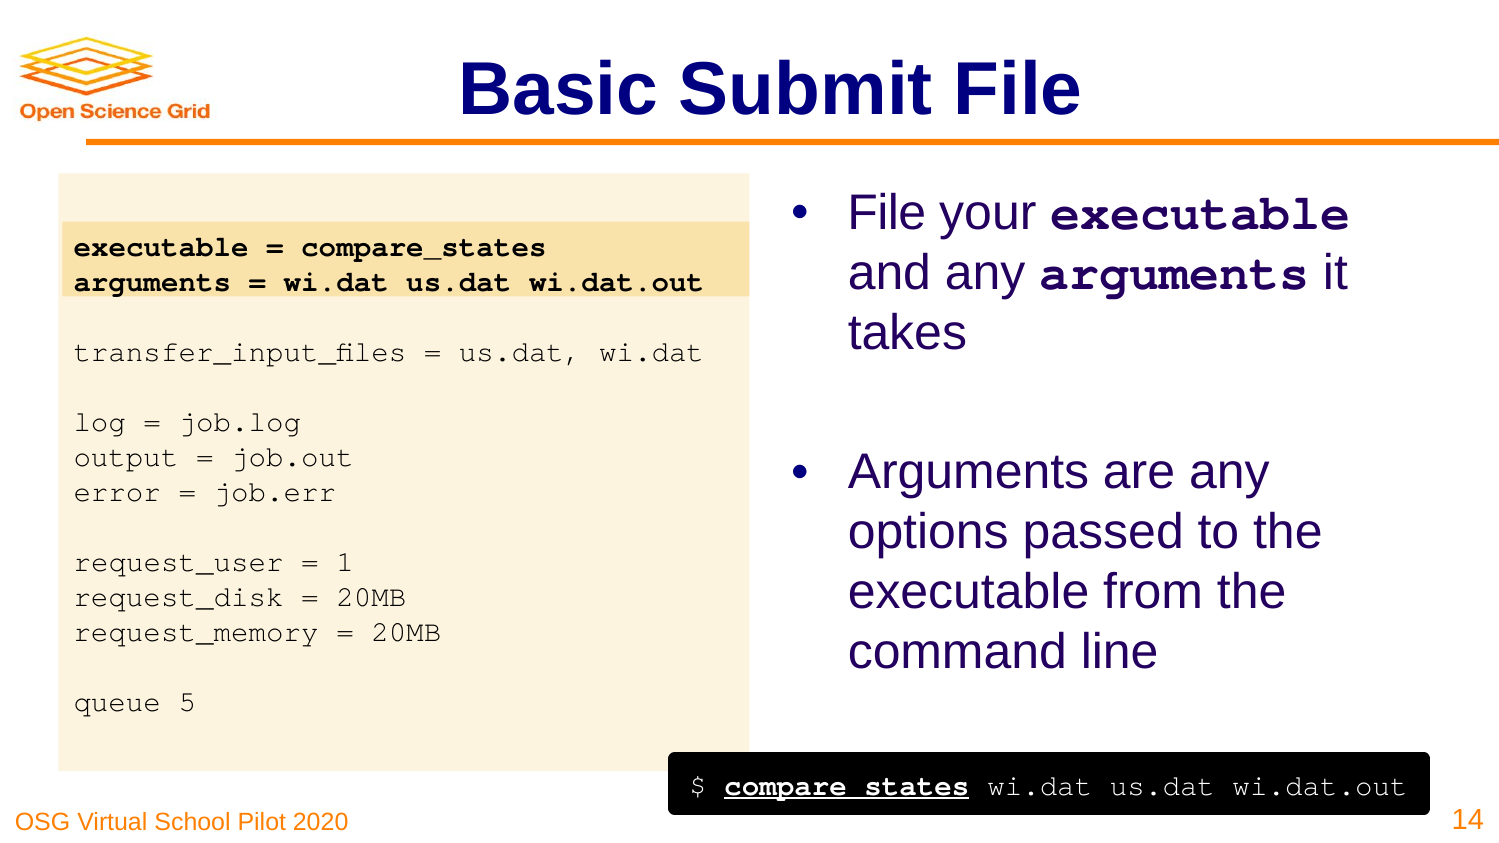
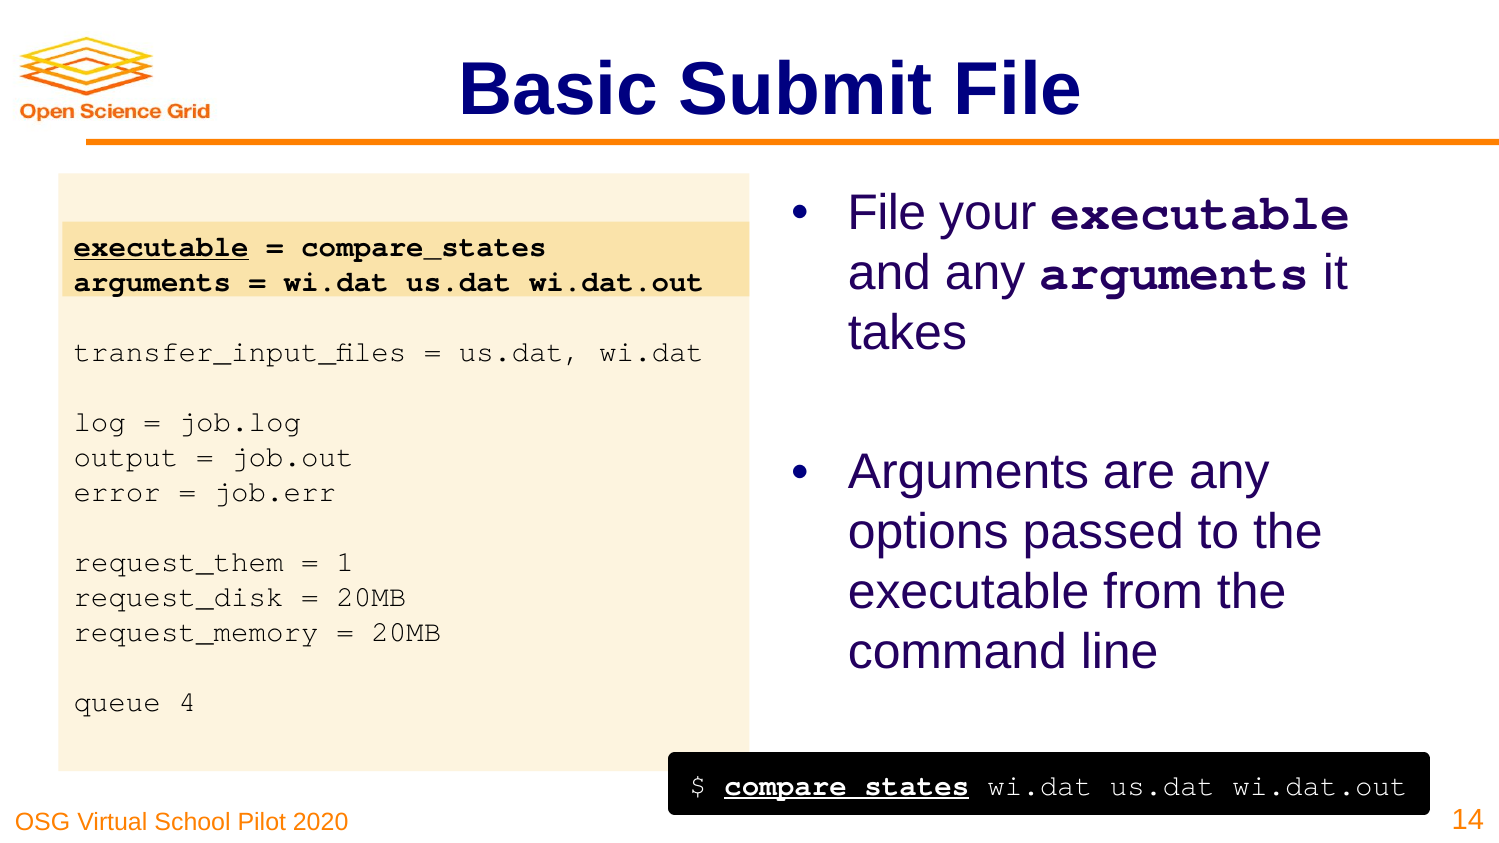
executable underline: none -> present (161, 247)
request_user: request_user -> request_them (179, 562)
5: 5 -> 4 (187, 702)
